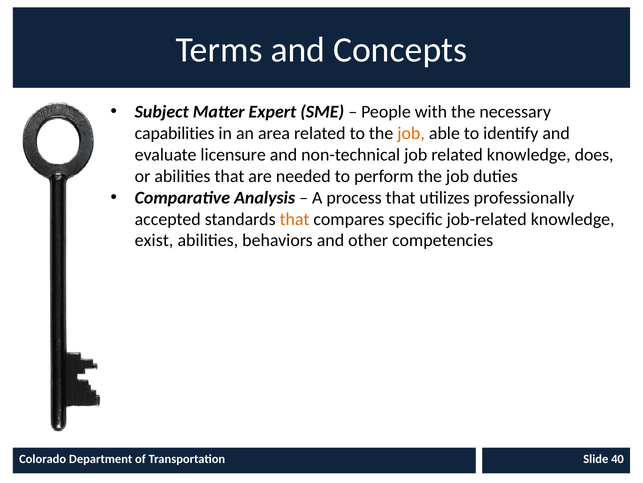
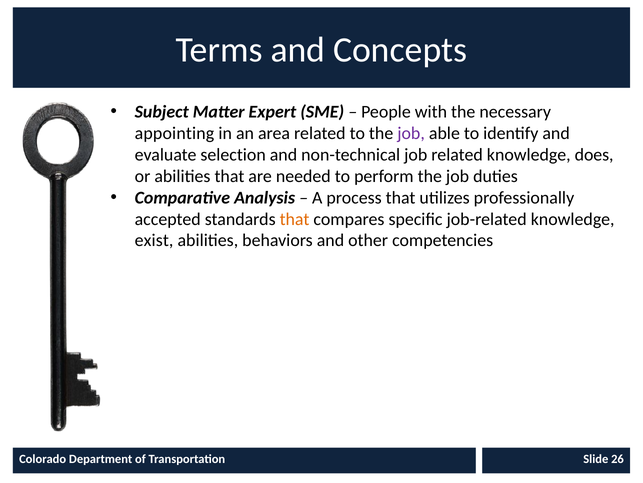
capabilities: capabilities -> appointing (174, 133)
job colour: orange -> purple (411, 133)
licensure: licensure -> selection (233, 154)
40: 40 -> 26 (617, 459)
